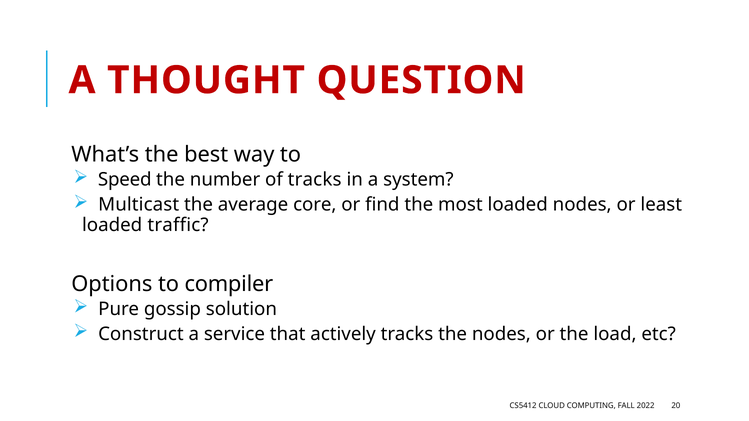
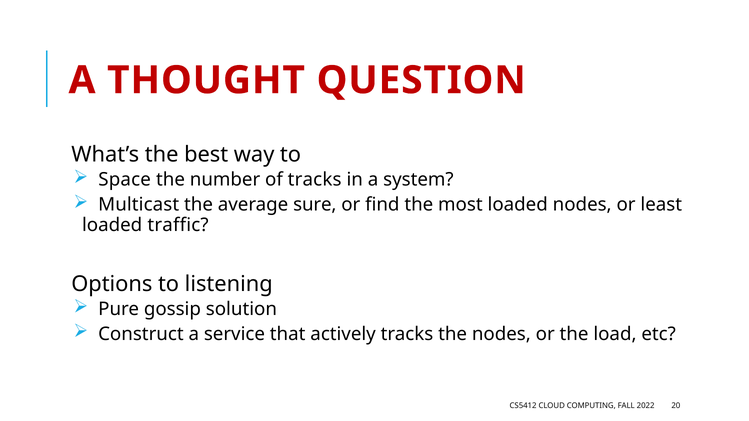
Speed: Speed -> Space (125, 180)
core: core -> sure (315, 205)
compiler: compiler -> listening (229, 284)
